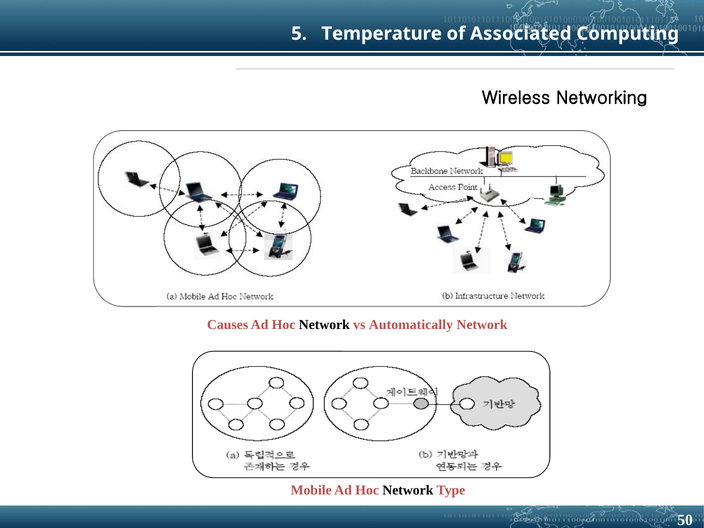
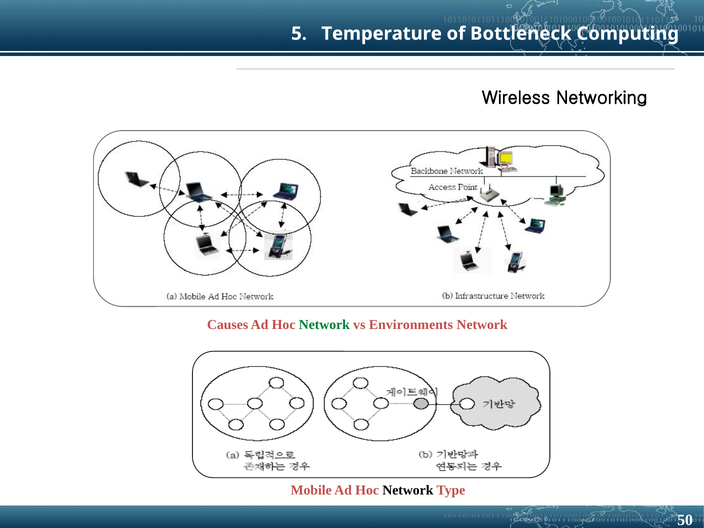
Associated: Associated -> Bottleneck (521, 34)
Network colour: black -> green (324, 325)
Automatically: Automatically -> Environments (411, 325)
